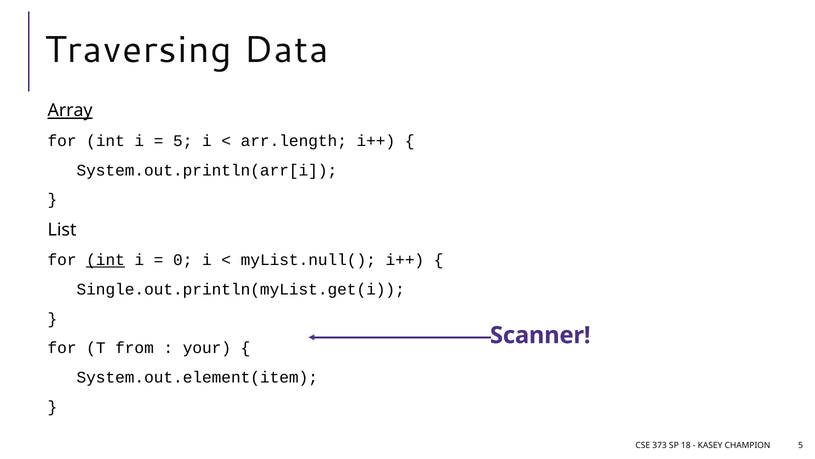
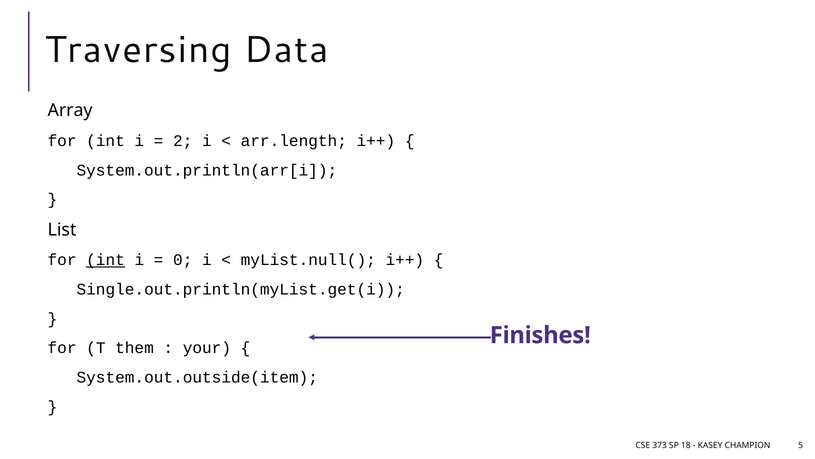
Array underline: present -> none (70, 110)
5: 5 -> 2 (183, 141)
Scanner: Scanner -> Finishes (540, 335)
from: from -> them (134, 348)
System.out.element(item: System.out.element(item -> System.out.outside(item (197, 377)
